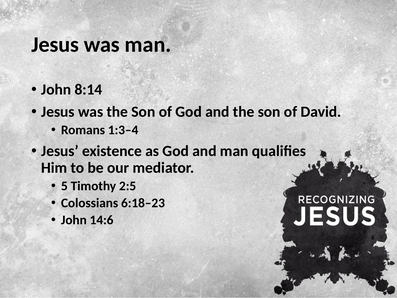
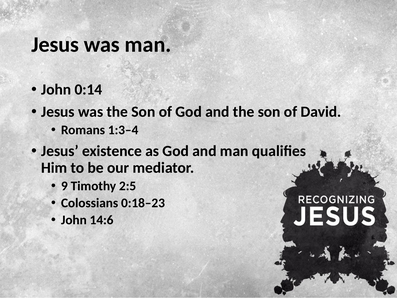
8:14: 8:14 -> 0:14 (88, 89)
5: 5 -> 9 (64, 186)
6:18–23: 6:18–23 -> 0:18–23 (143, 203)
